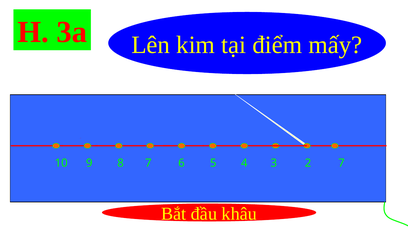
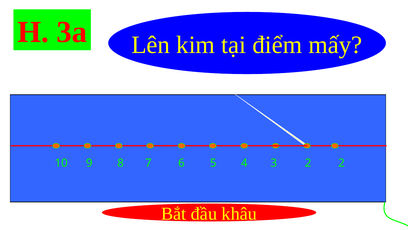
10 7: 7 -> 2 (341, 163)
